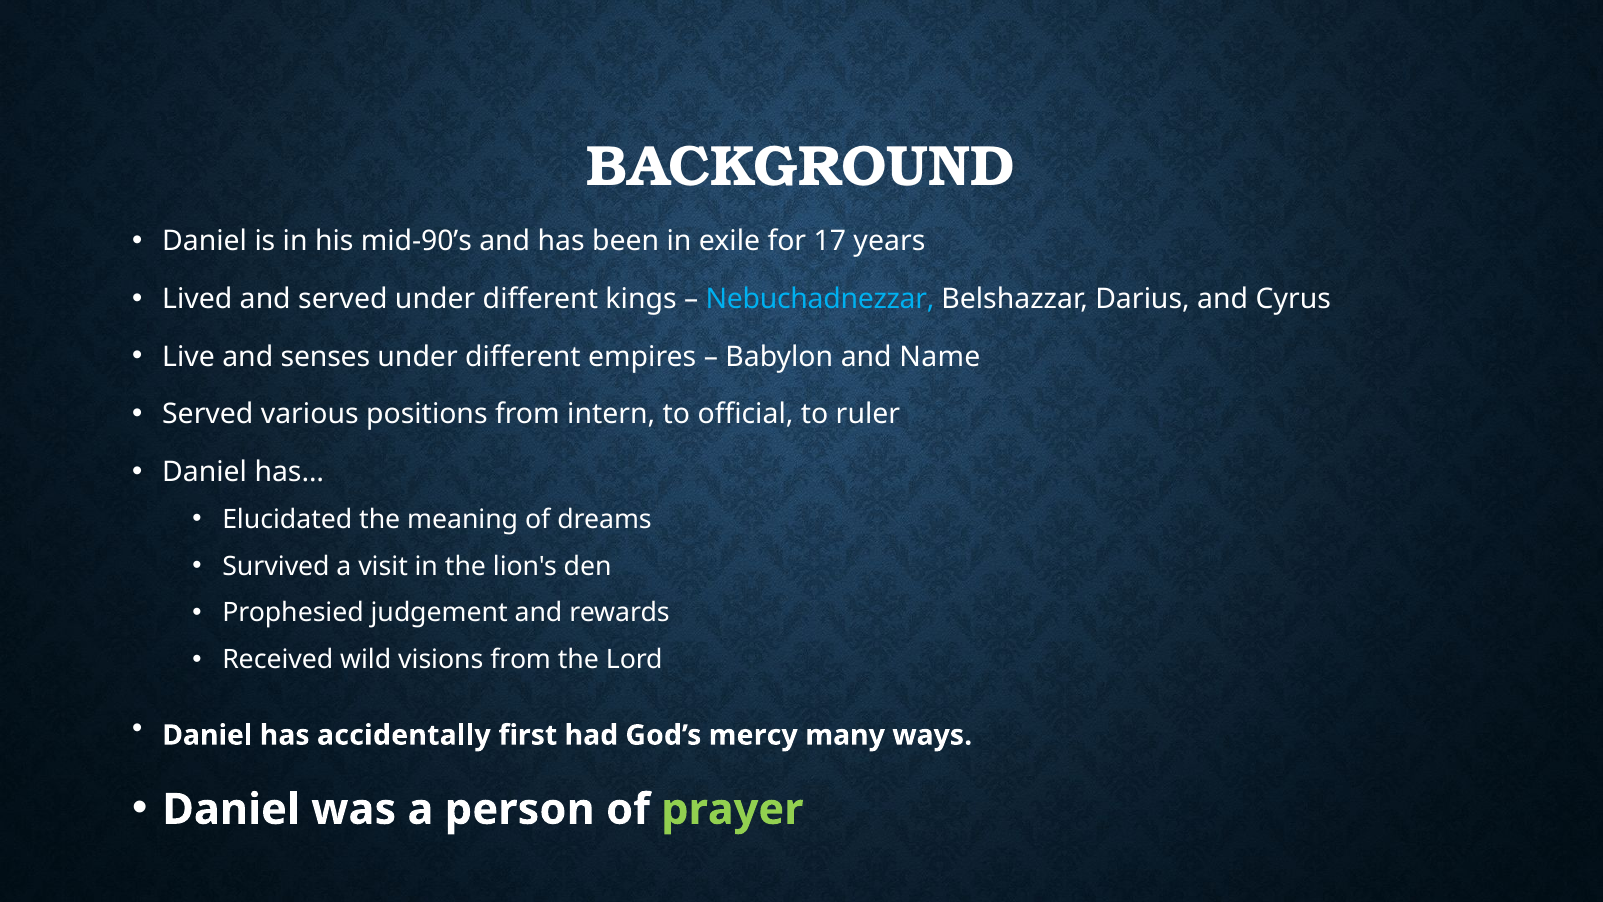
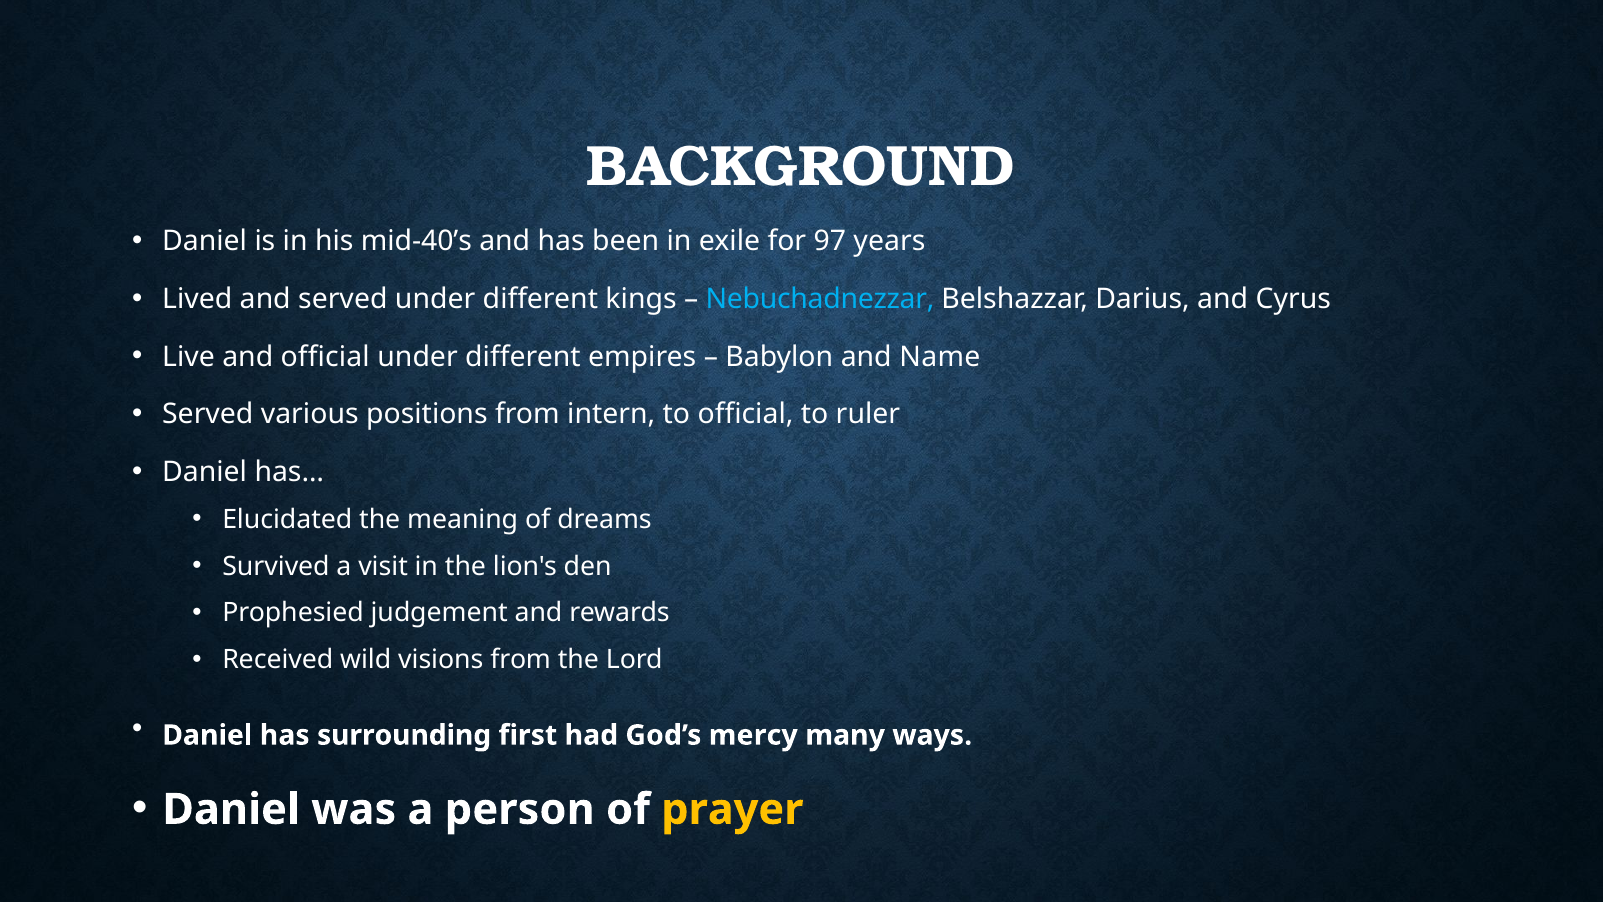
mid-90’s: mid-90’s -> mid-40’s (416, 241)
17: 17 -> 97 (830, 241)
and senses: senses -> official (325, 357)
accidentally: accidentally -> surrounding (404, 735)
prayer colour: light green -> yellow (732, 809)
